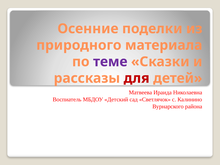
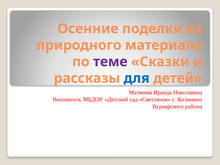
для colour: red -> blue (137, 78)
